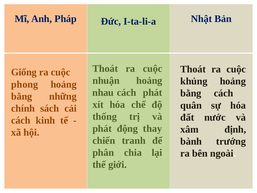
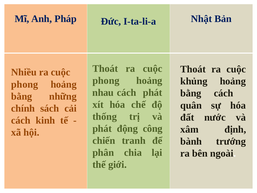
Giống: Giống -> Nhiều (24, 72)
nhuận: nhuận -> phong (106, 80)
thay: thay -> công (153, 128)
